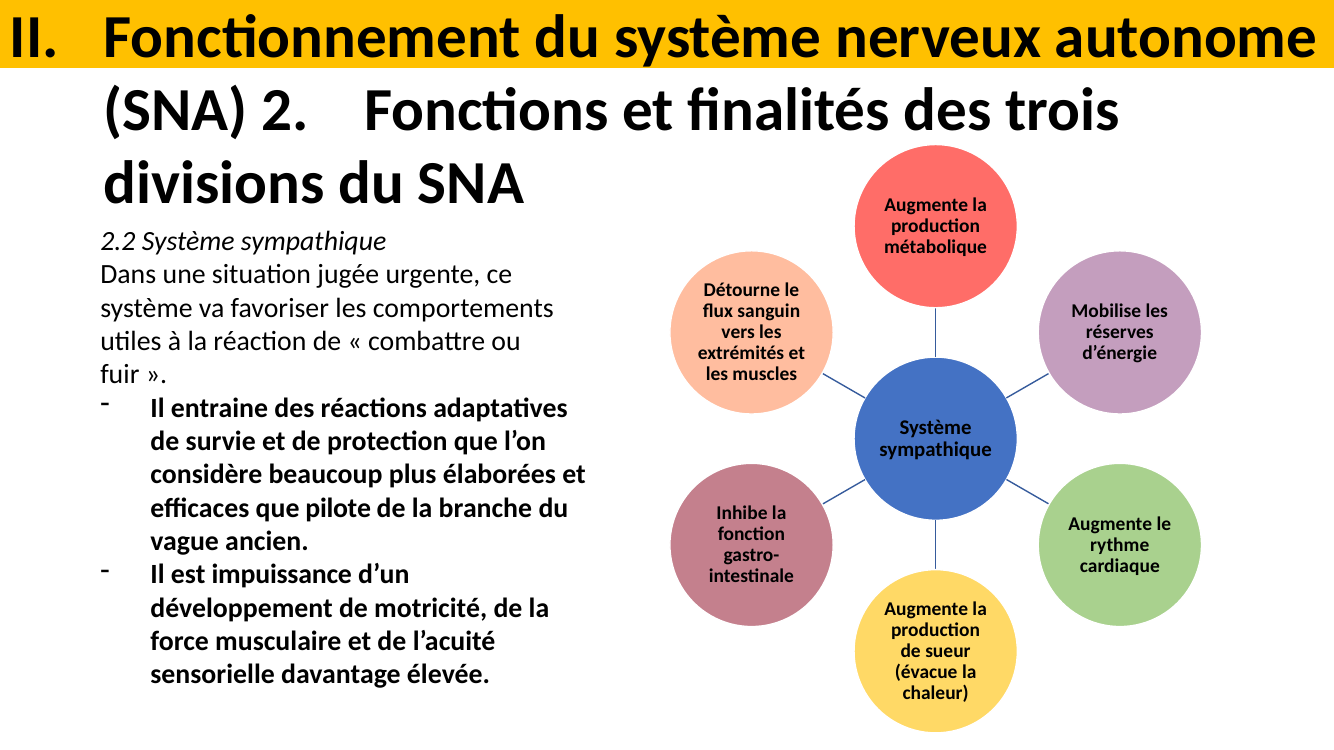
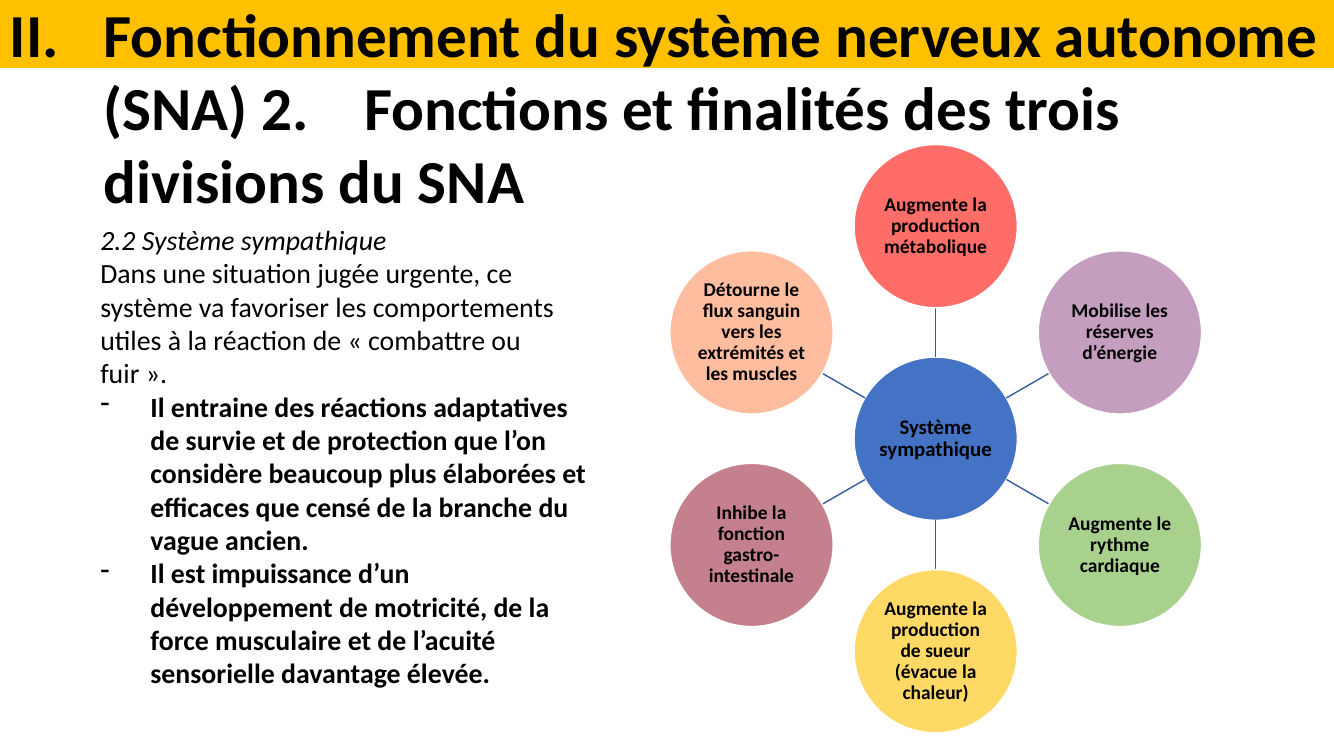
pilote: pilote -> censé (338, 508)
